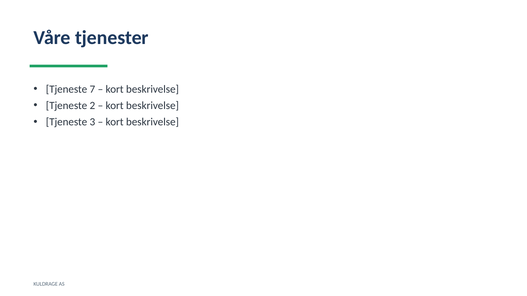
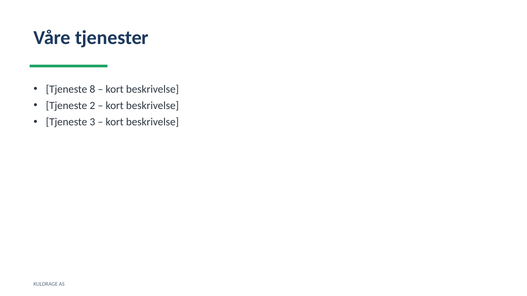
7: 7 -> 8 (92, 89)
